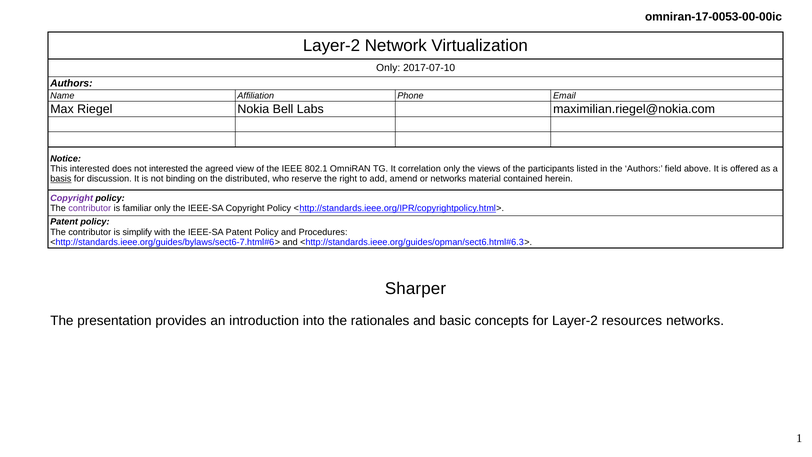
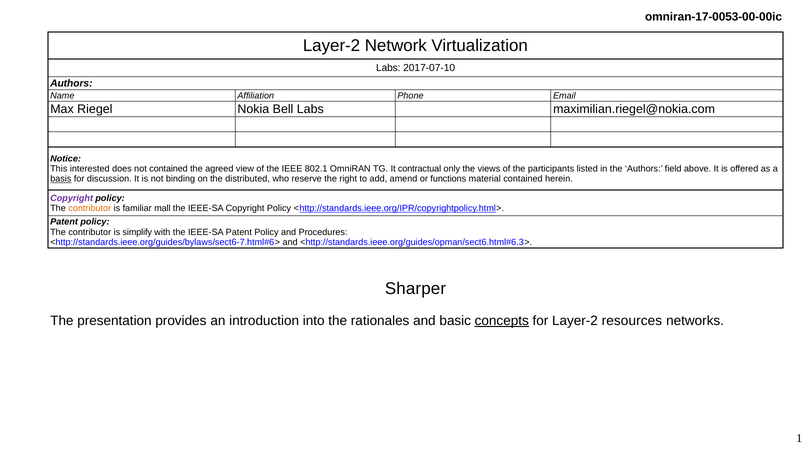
Only: Only -> Labs (388, 68)
not interested: interested -> contained (169, 169)
correlation: correlation -> contractual (420, 169)
or networks: networks -> functions (448, 179)
contributor colour: purple -> orange (90, 208)
familiar only: only -> mall (162, 208)
concepts underline: none -> present (502, 320)
